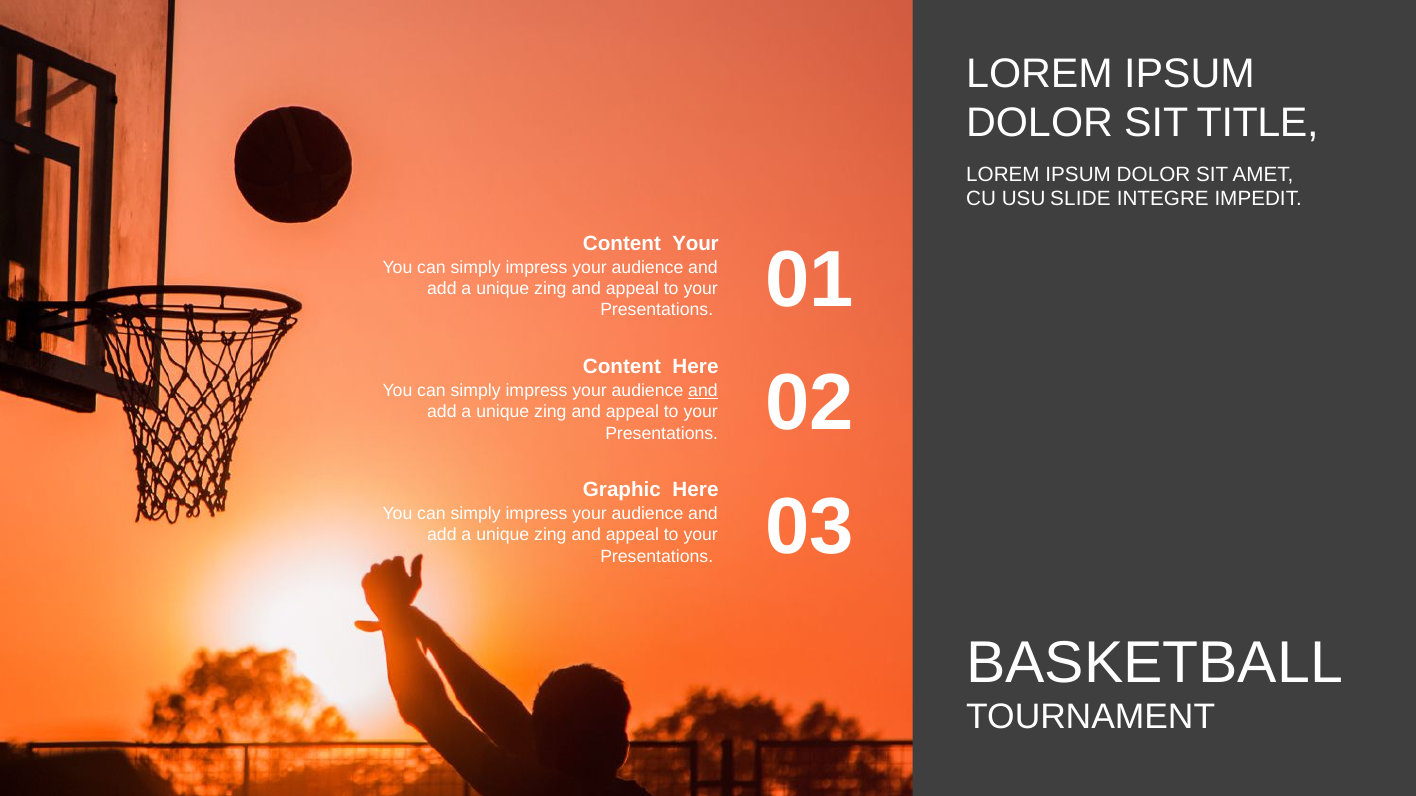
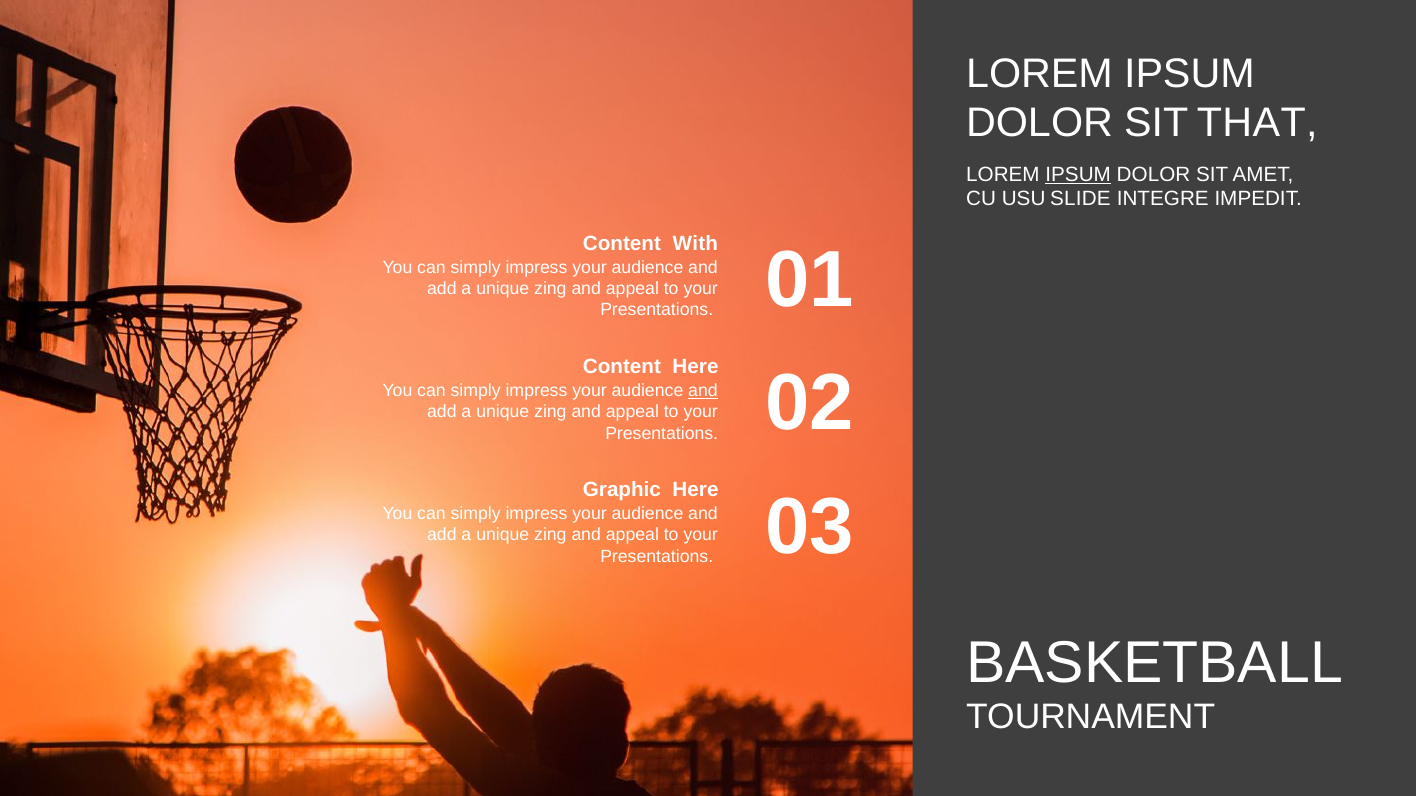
TITLE: TITLE -> THAT (1257, 123)
IPSUM underline: none -> present (1078, 174)
Content Your: Your -> With (695, 244)
